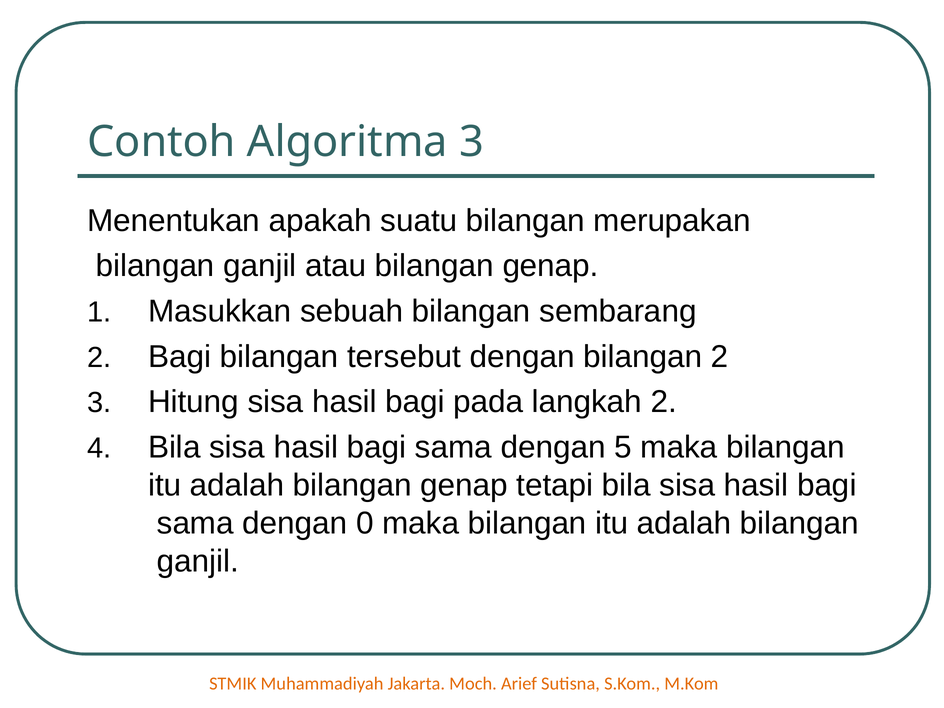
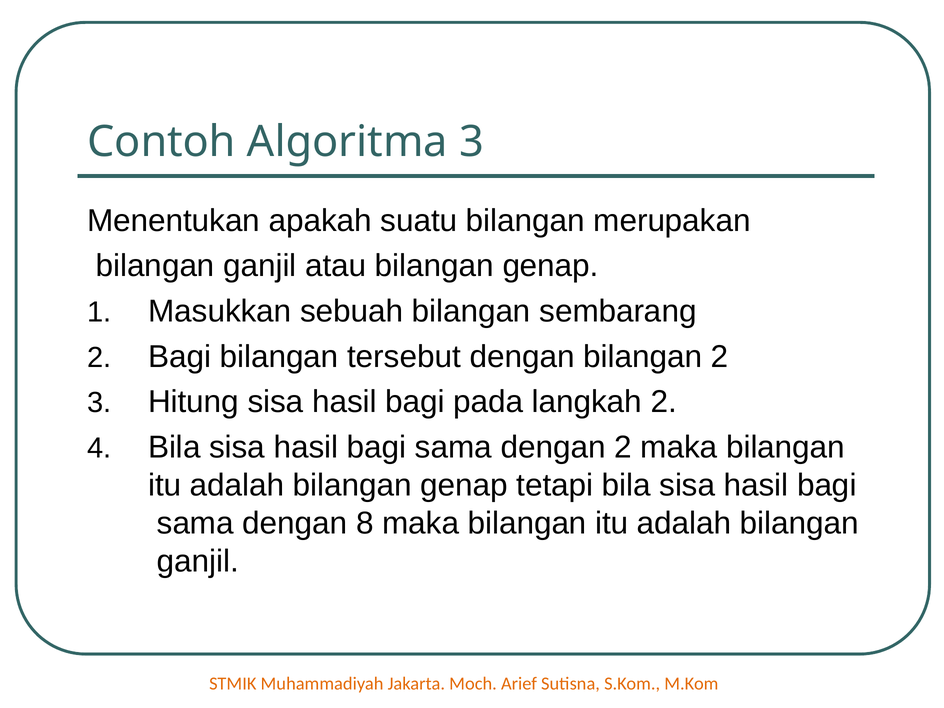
dengan 5: 5 -> 2 (623, 447)
0: 0 -> 8 (365, 523)
